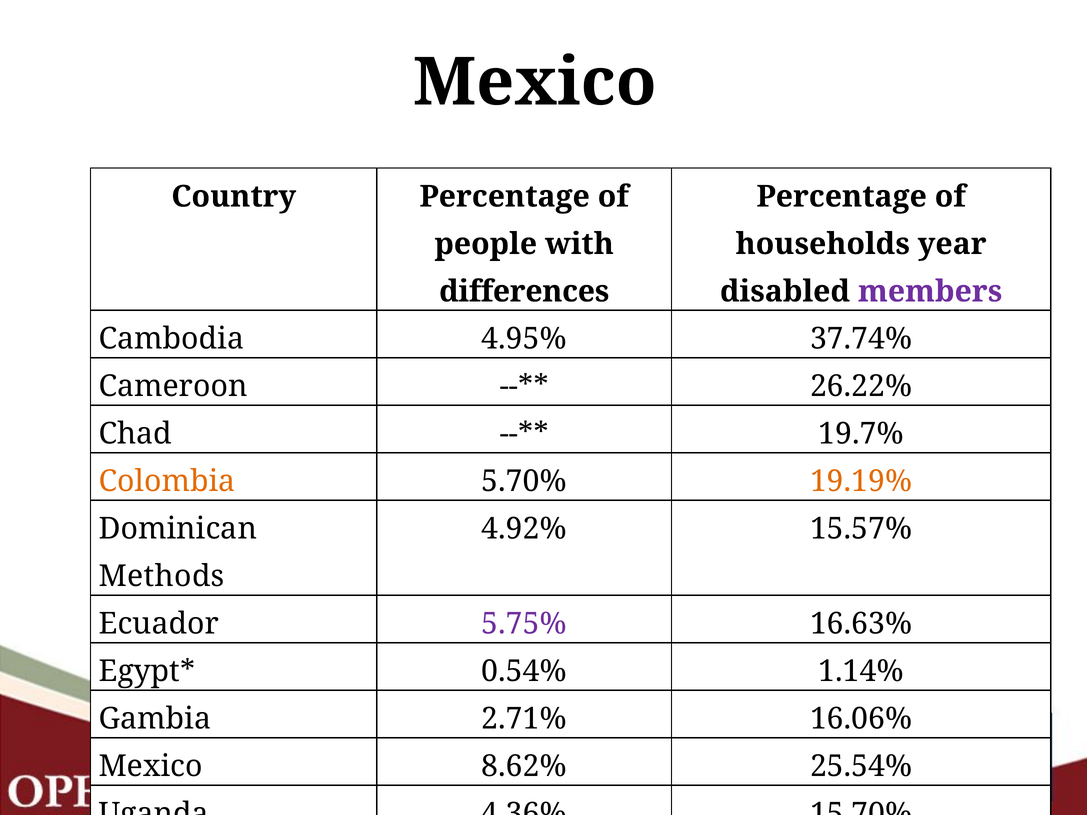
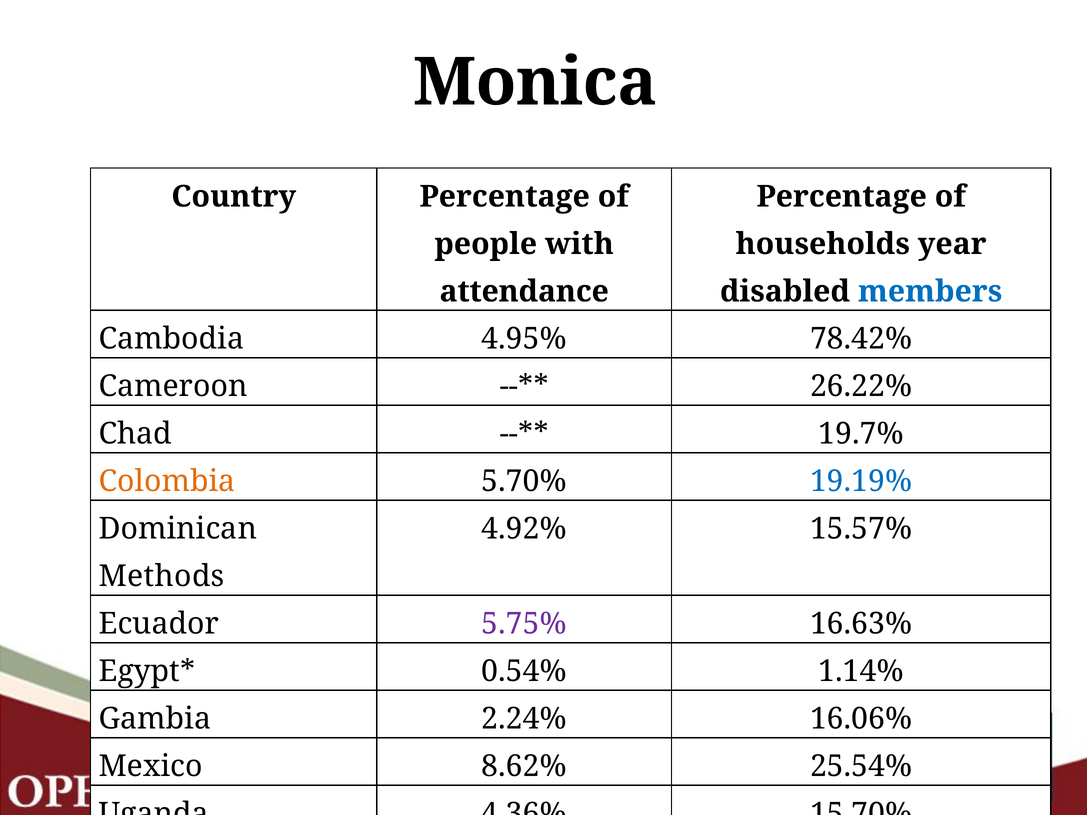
Mexico: Mexico -> Monica (535, 83)
differences: differences -> attendance (524, 292)
members colour: purple -> blue (930, 292)
37.74%: 37.74% -> 78.42% (861, 339)
19.19% colour: orange -> blue (861, 482)
2.71%: 2.71% -> 2.24% (524, 719)
